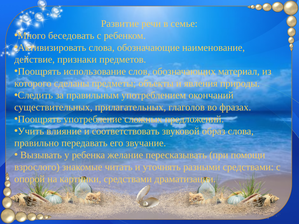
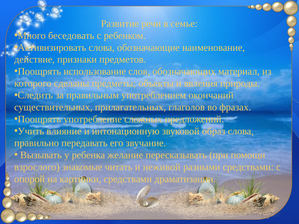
соответствовать: соответствовать -> интонационную (126, 131)
уточнять: уточнять -> неживой (162, 167)
